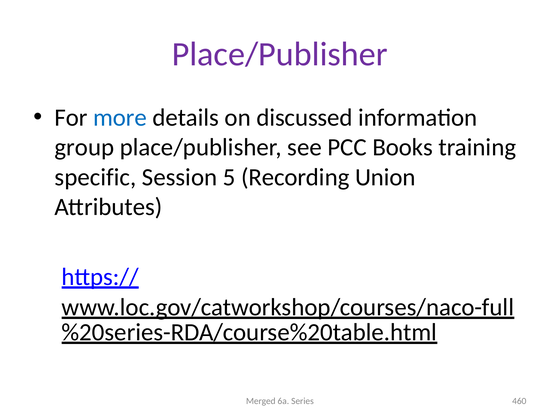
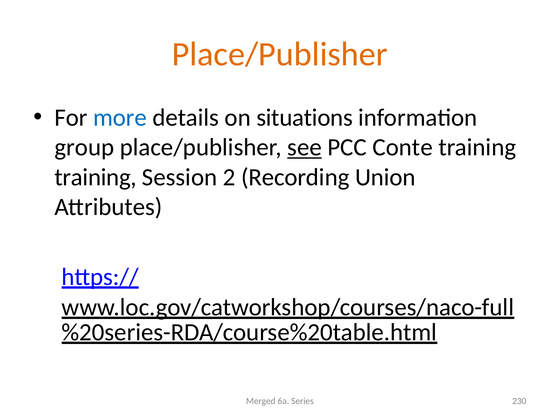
Place/Publisher colour: purple -> orange (280, 54)
discussed: discussed -> situations (305, 117)
see underline: none -> present (305, 147)
Books: Books -> Conte (403, 147)
specific: specific -> training (96, 177)
5: 5 -> 2 (229, 177)
460: 460 -> 230 (519, 401)
